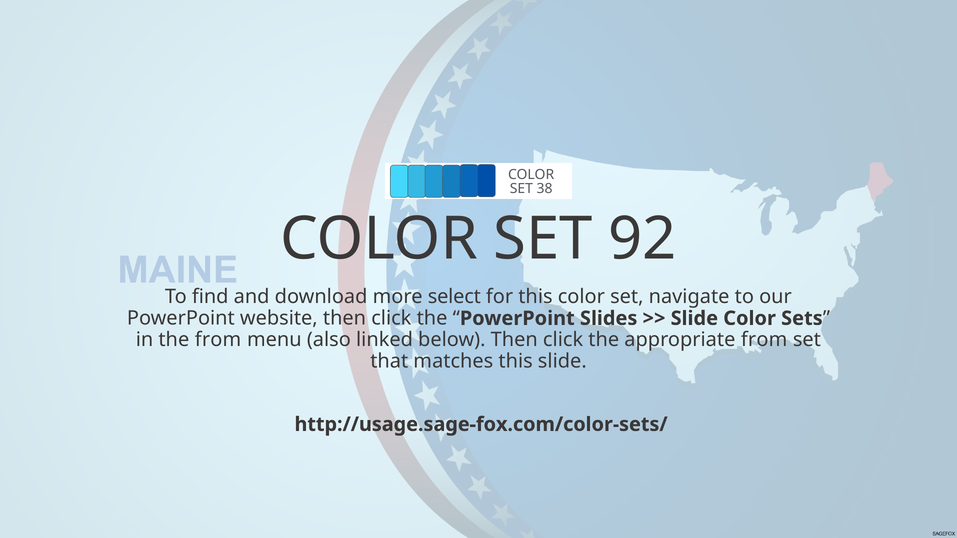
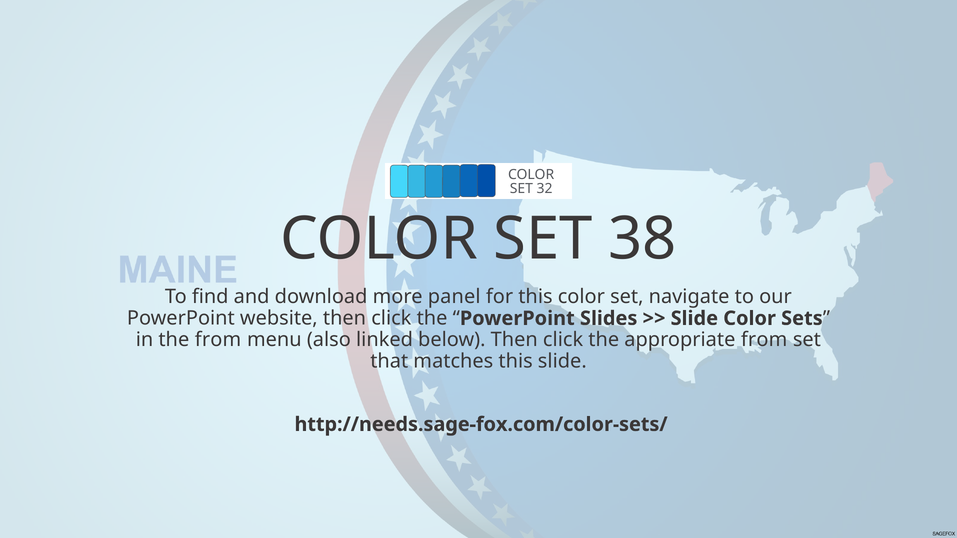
38: 38 -> 32 (545, 189)
92: 92 -> 38 (642, 239)
select: select -> panel (454, 297)
http://usage.sage-fox.com/color-sets/: http://usage.sage-fox.com/color-sets/ -> http://needs.sage-fox.com/color-sets/ (481, 425)
